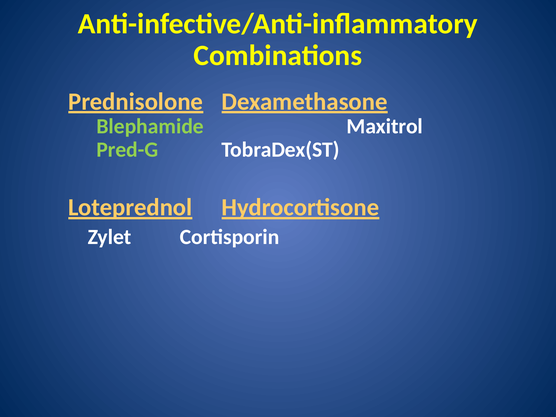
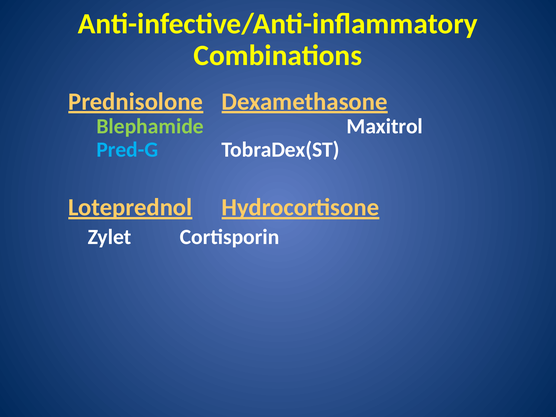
Pred-G colour: light green -> light blue (127, 150)
